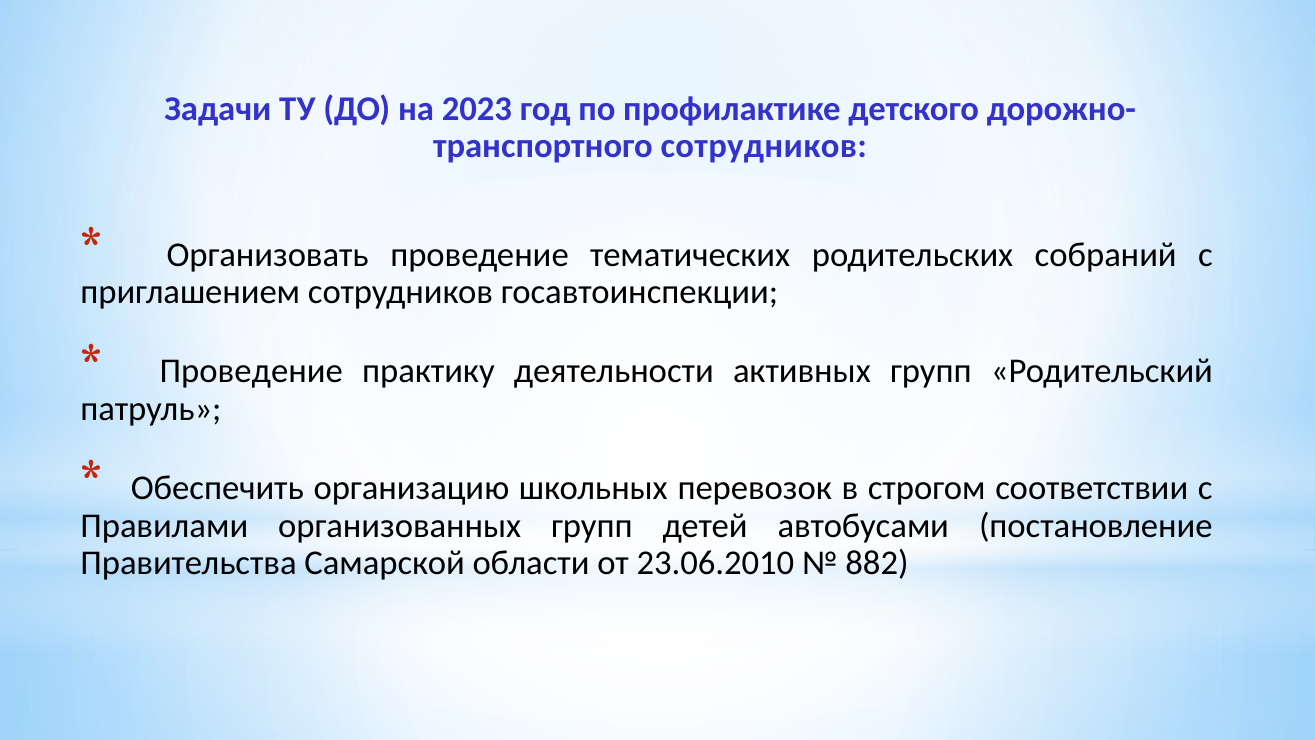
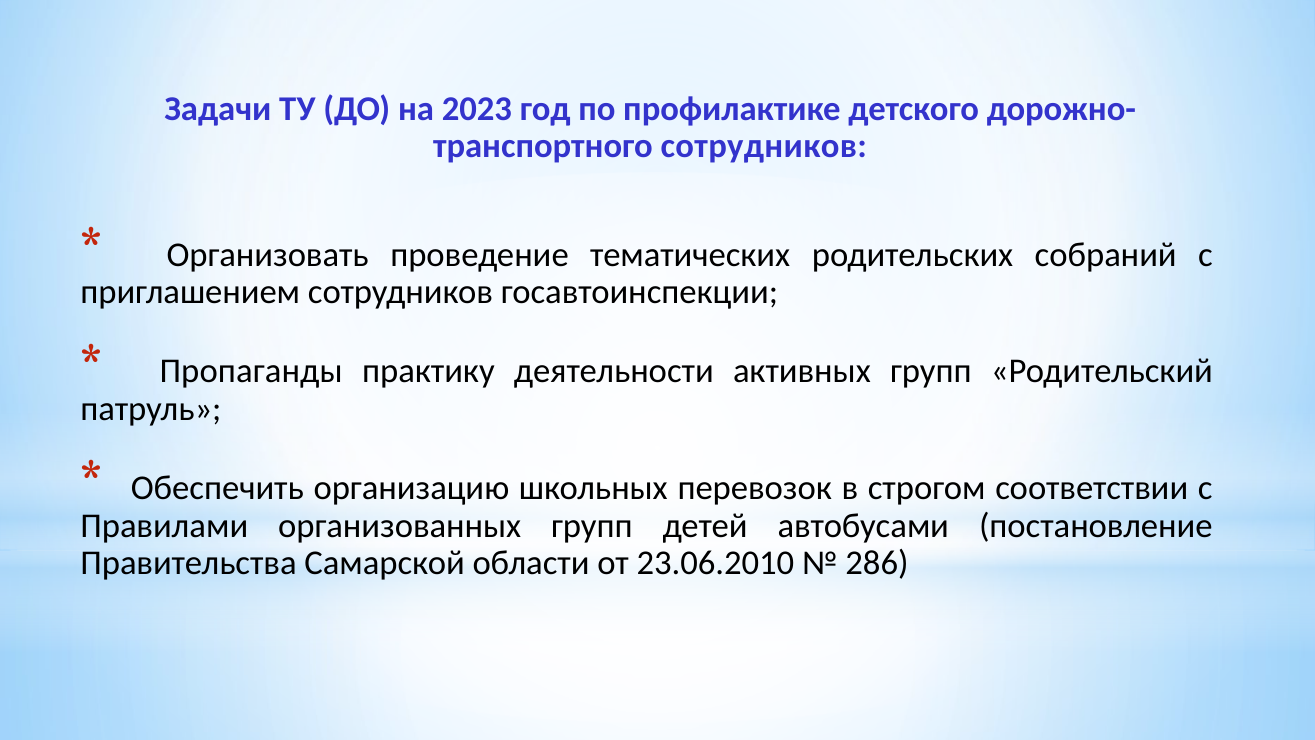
Проведение: Проведение -> Пропаганды (251, 371)
882: 882 -> 286 (877, 563)
